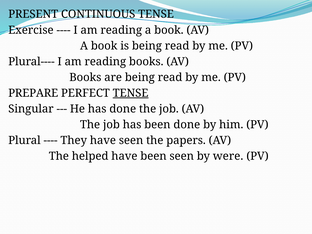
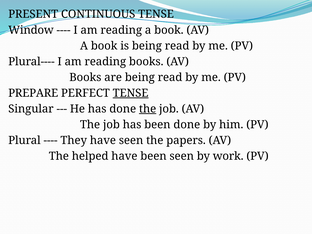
Exercise: Exercise -> Window (31, 30)
the underline: none -> present (148, 109)
were: were -> work (228, 156)
